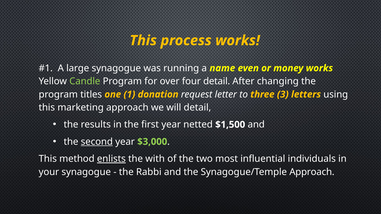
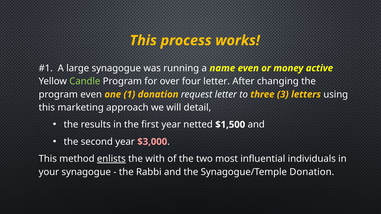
money works: works -> active (319, 68)
four detail: detail -> letter (217, 81)
program titles: titles -> even (91, 95)
second underline: present -> none (97, 142)
$3,000 colour: light green -> pink (152, 142)
Synagogue/Temple Approach: Approach -> Donation (312, 172)
